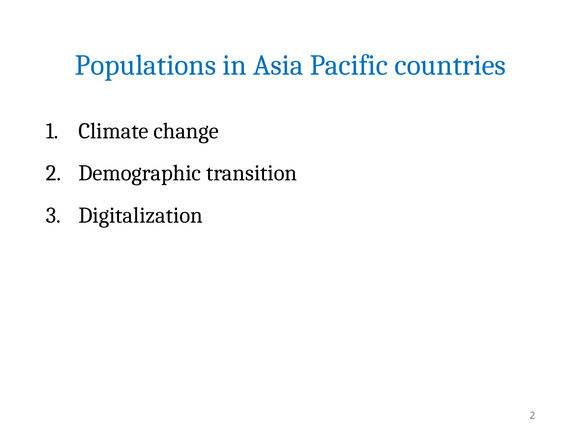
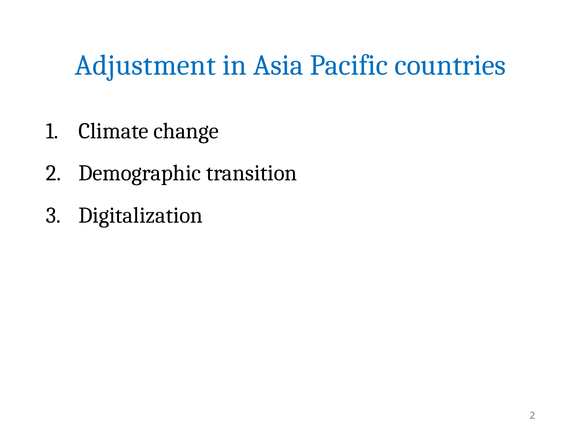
Populations: Populations -> Adjustment (145, 65)
